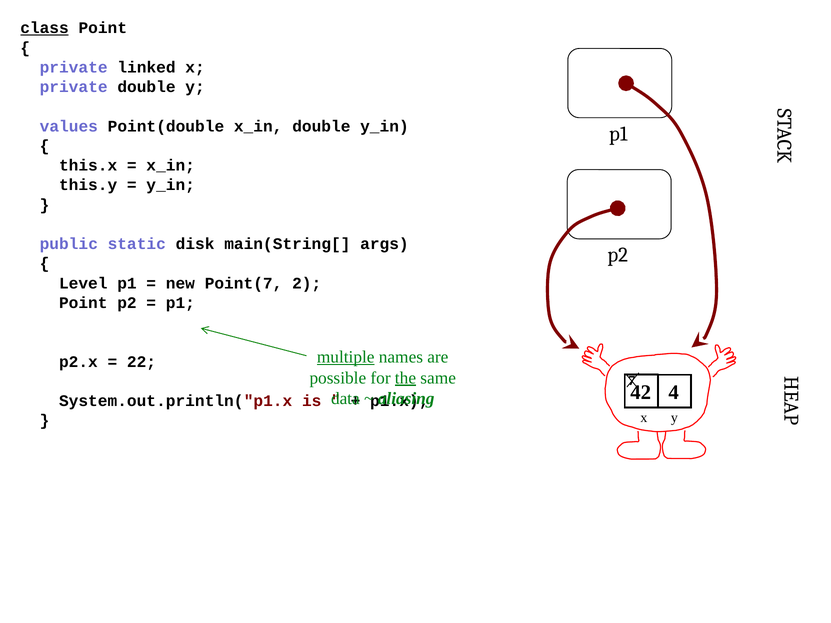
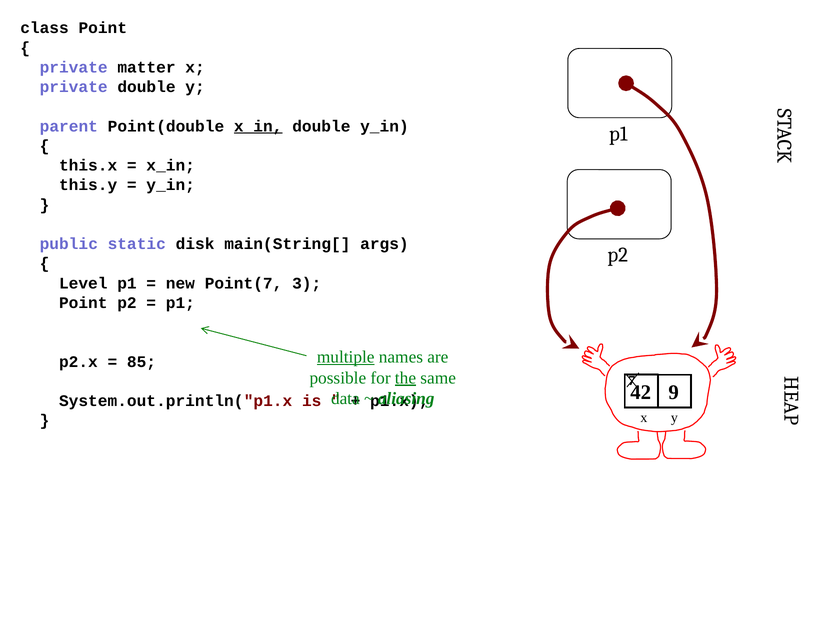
class underline: present -> none (45, 28)
linked: linked -> matter (147, 67)
values: values -> parent (69, 126)
x_in underline: none -> present (258, 126)
2: 2 -> 3 (307, 283)
22: 22 -> 85 (142, 362)
4: 4 -> 9 (674, 392)
